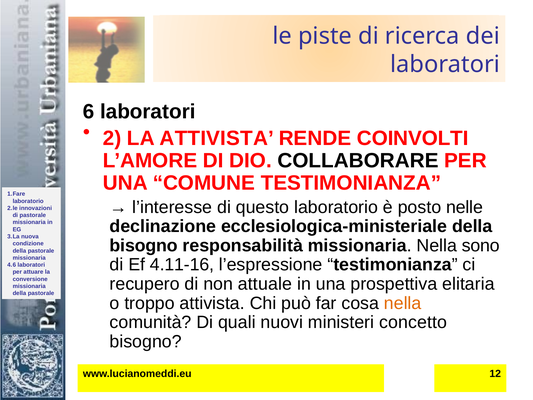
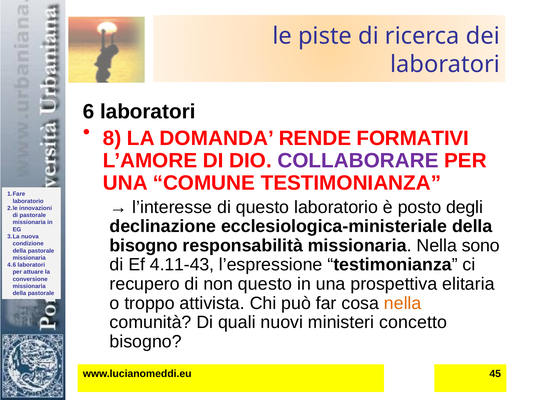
2: 2 -> 8 (112, 138)
LA ATTIVISTA: ATTIVISTA -> DOMANDA (217, 138)
COINVOLTI: COINVOLTI -> FORMATIVI (413, 138)
COLLABORARE colour: black -> purple (358, 161)
nelle: nelle -> degli (465, 207)
4.11-16: 4.11-16 -> 4.11-43 (182, 265)
non attuale: attuale -> questo (265, 284)
12: 12 -> 45 (495, 374)
